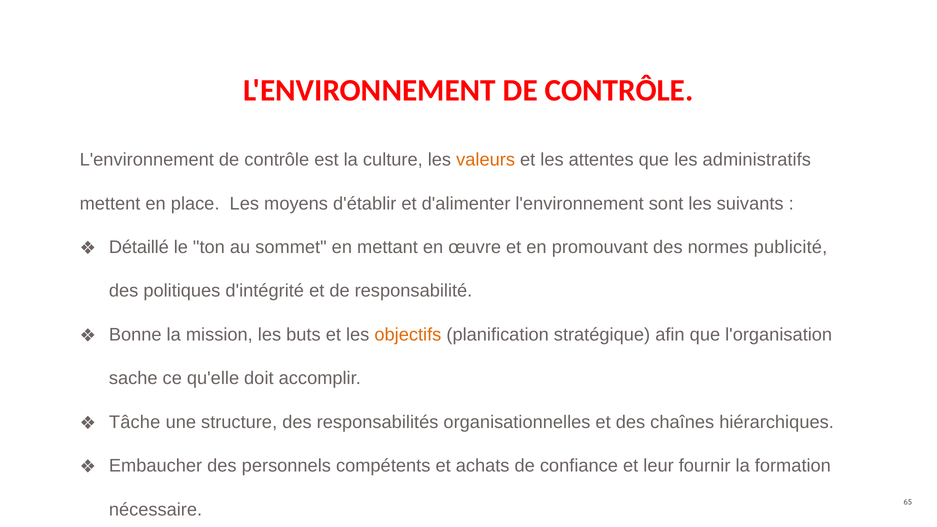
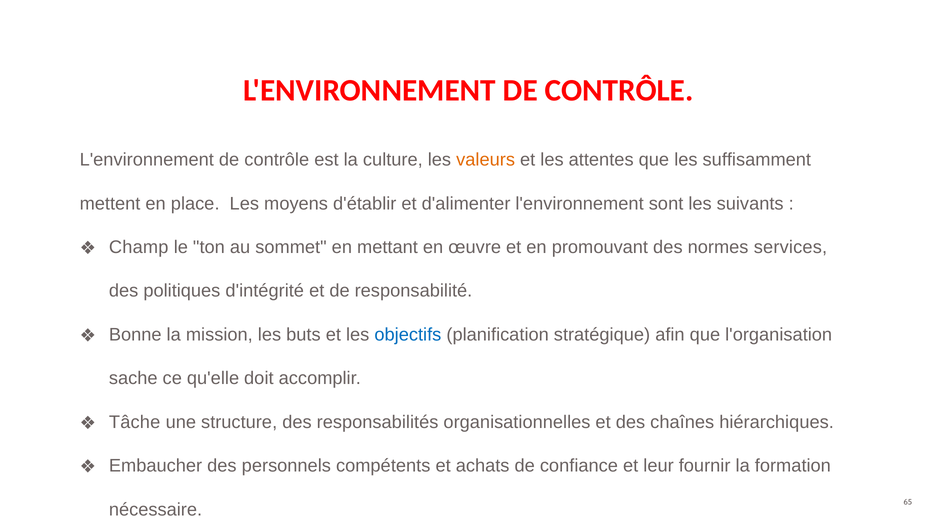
administratifs: administratifs -> suffisamment (757, 160)
Détaillé: Détaillé -> Champ (139, 247)
publicité: publicité -> services (790, 247)
objectifs colour: orange -> blue (408, 335)
